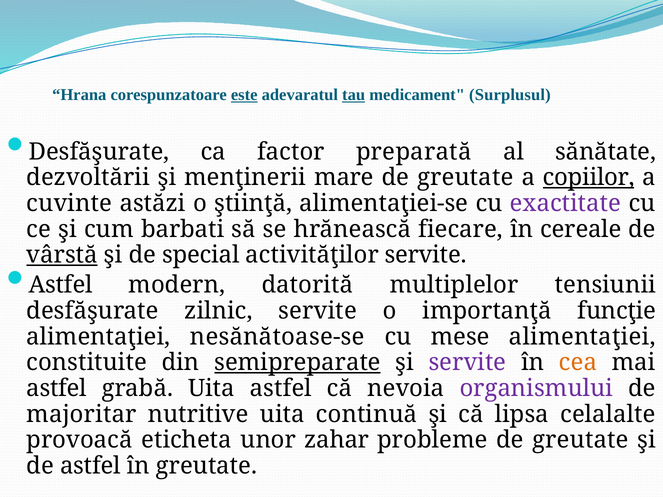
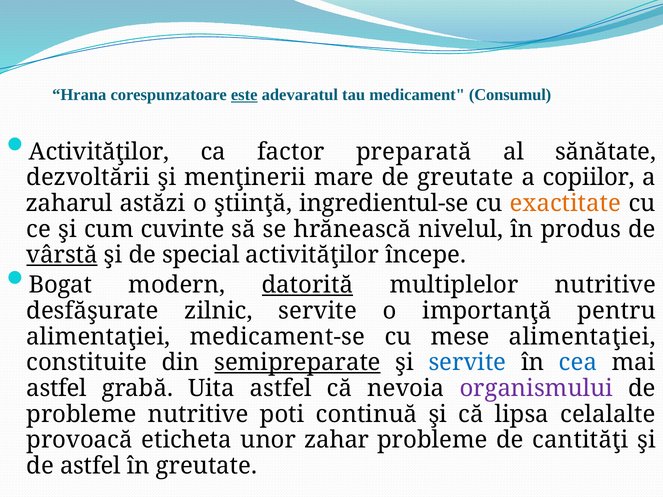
tau underline: present -> none (354, 95)
Surplusul: Surplusul -> Consumul (510, 95)
Desfăşurate: Desfăşurate -> Activităţilor (99, 152)
copiilor underline: present -> none (589, 178)
cuvinte: cuvinte -> zaharul (69, 203)
alimentaţiei-se: alimentaţiei-se -> ingredientul-se (384, 203)
exactitate colour: purple -> orange (566, 203)
barbati: barbati -> cuvinte (183, 229)
fiecare: fiecare -> nivelul (461, 229)
cereale: cereale -> produs (581, 229)
activităţilor servite: servite -> începe (426, 255)
Astfel: Astfel -> Bogat (61, 285)
datorită underline: none -> present (307, 285)
multiplelor tensiunii: tensiunii -> nutritive (605, 285)
funcţie: funcţie -> pentru (617, 311)
nesănătoase-se: nesănătoase-se -> medicament-se (277, 337)
servite colour: purple -> blue (467, 363)
cea colour: orange -> blue (578, 363)
majoritar: majoritar -> probleme (81, 414)
nutritive uita: uita -> poti (282, 414)
probleme de greutate: greutate -> cantităţi (580, 440)
